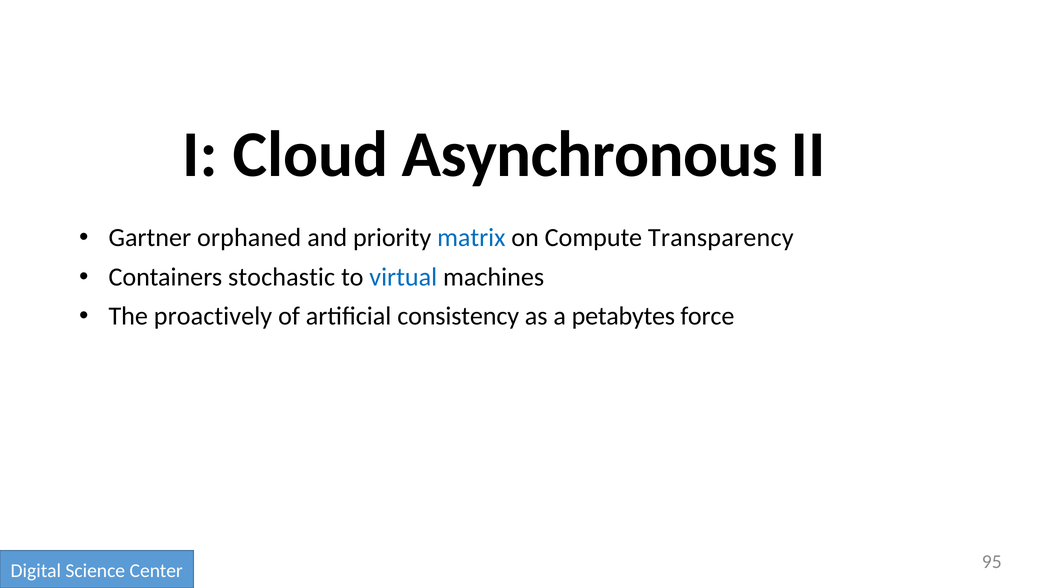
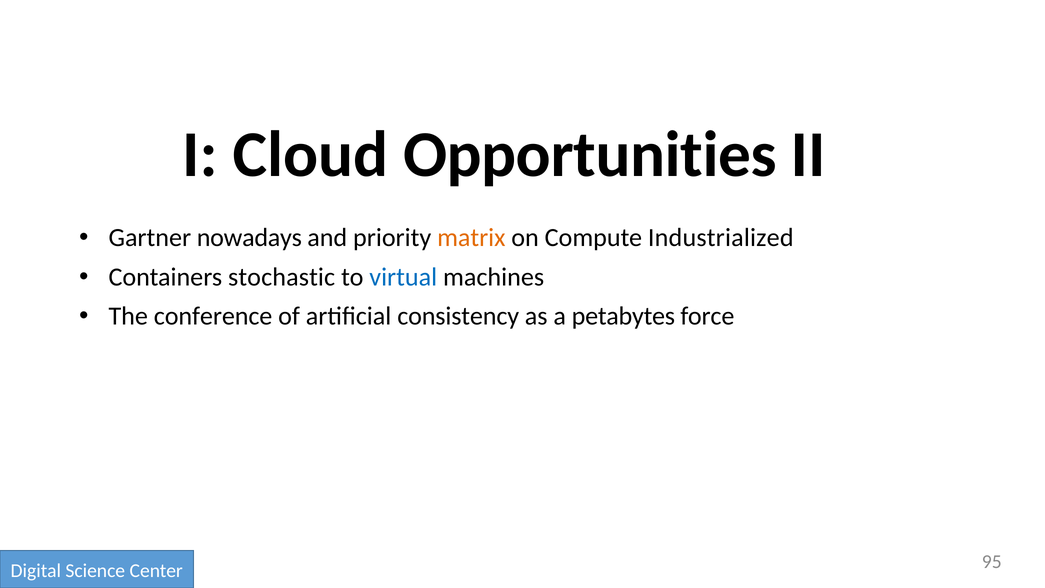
Asynchronous: Asynchronous -> Opportunities (590, 155)
orphaned: orphaned -> nowadays (249, 238)
matrix colour: blue -> orange (471, 238)
Transparency: Transparency -> Industrialized (721, 238)
proactively: proactively -> conference (213, 316)
